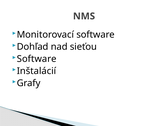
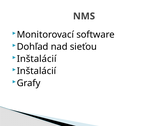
Software: Software -> Inštalácií (37, 59)
